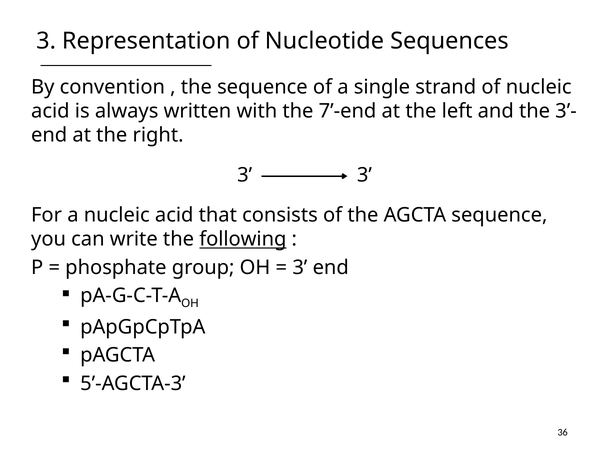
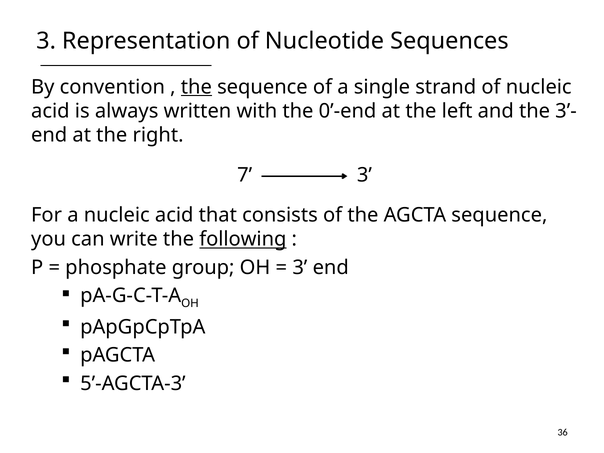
the underline: none -> present (196, 87)
7’-end: 7’-end -> 0’-end (348, 111)
3: 3 -> 7 (245, 175)
